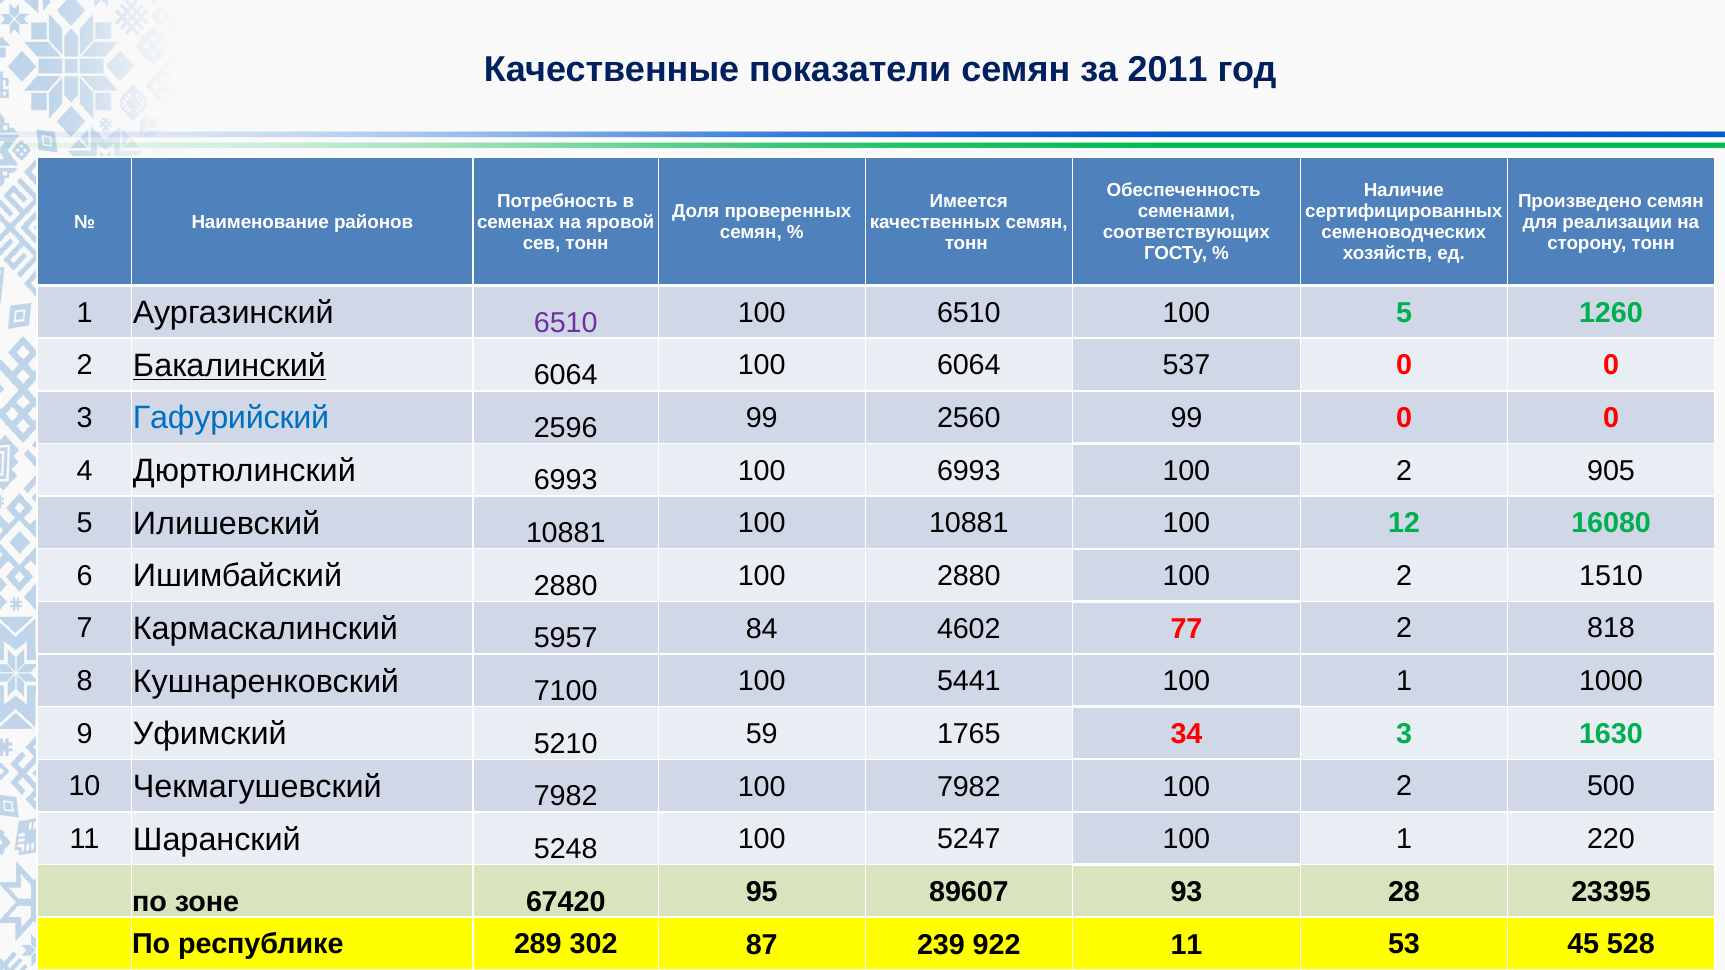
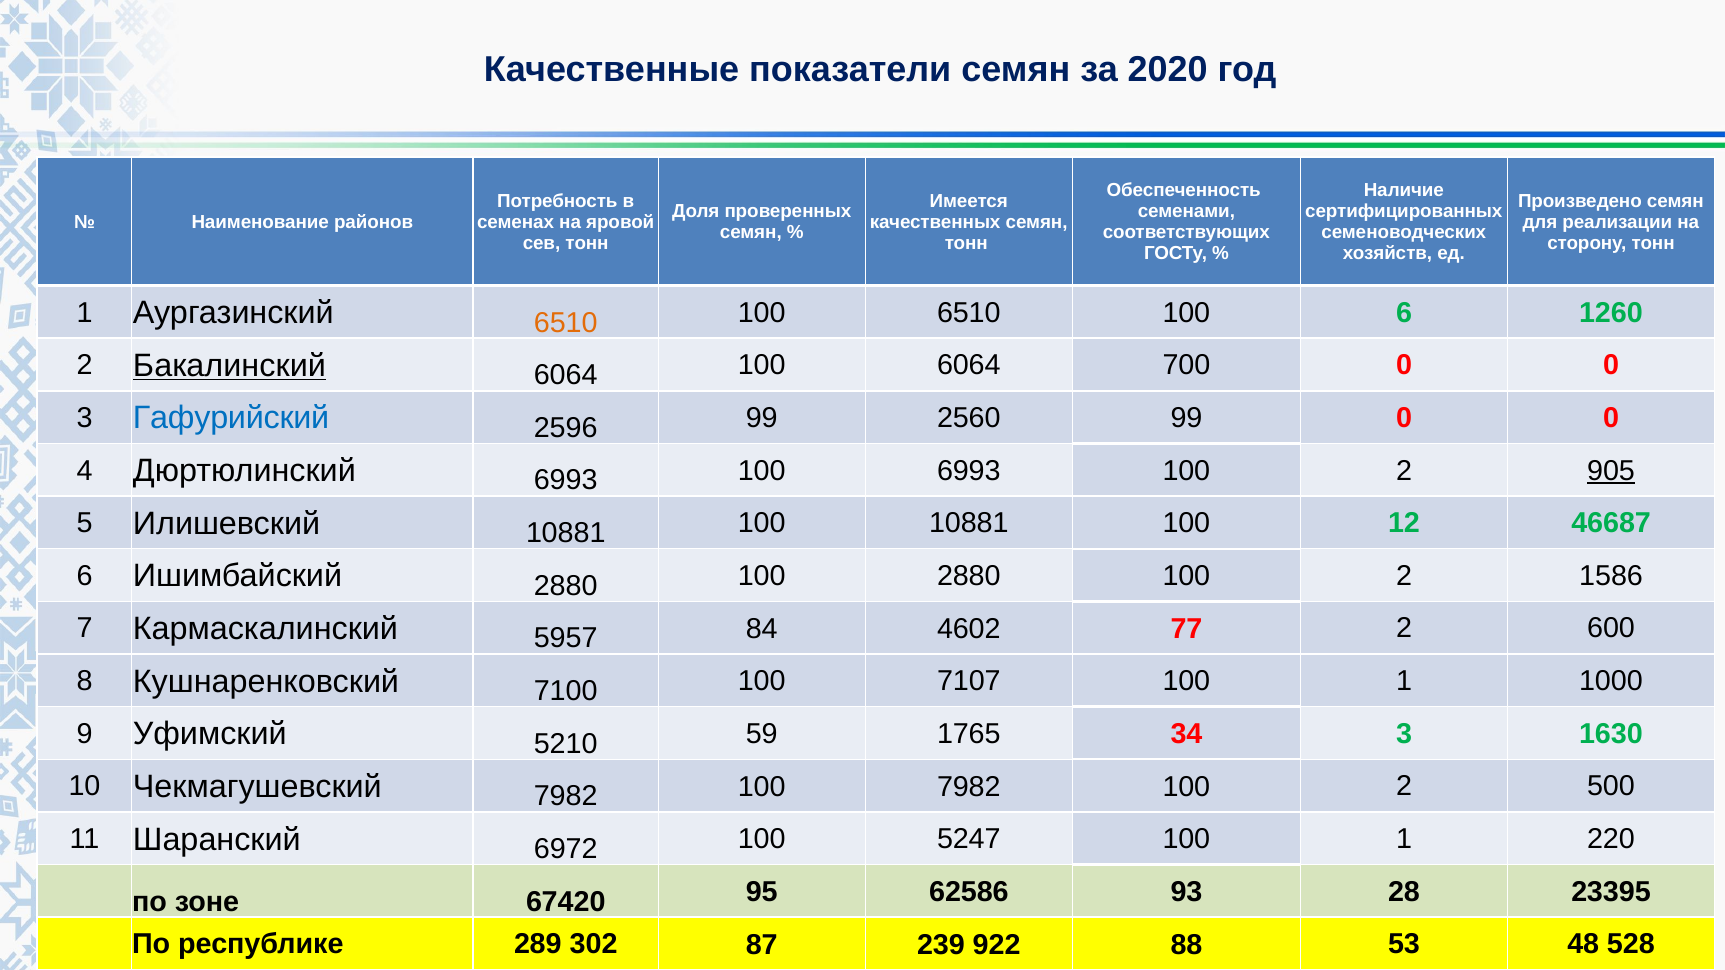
2011: 2011 -> 2020 (1168, 70)
6510 colour: purple -> orange (566, 323)
100 5: 5 -> 6 (1404, 313)
537: 537 -> 700 (1186, 366)
905 underline: none -> present (1611, 471)
16080: 16080 -> 46687 (1611, 523)
1510: 1510 -> 1586 (1611, 576)
818: 818 -> 600 (1611, 629)
5441: 5441 -> 7107 (969, 682)
5248: 5248 -> 6972 (566, 849)
89607: 89607 -> 62586 (969, 892)
922 11: 11 -> 88 (1186, 945)
45: 45 -> 48 (1583, 945)
